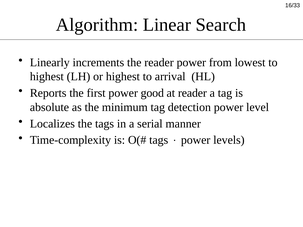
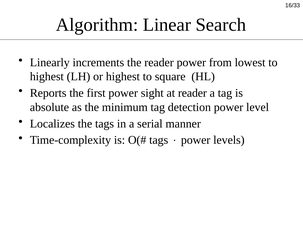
arrival: arrival -> square (170, 77)
good: good -> sight (152, 93)
